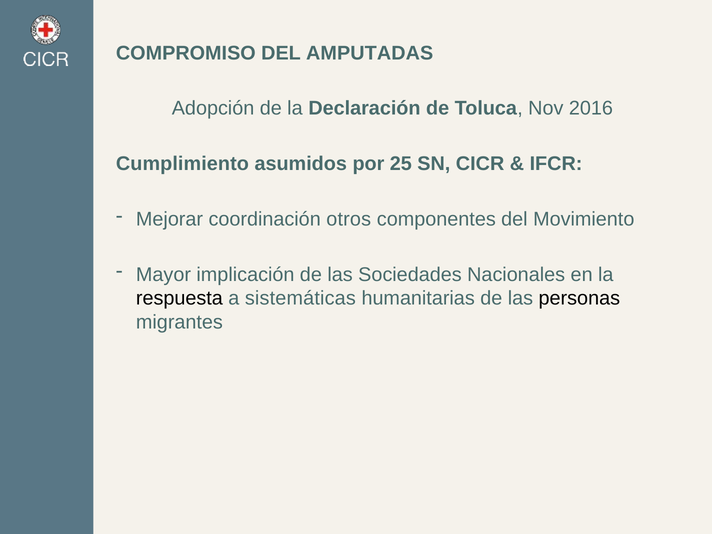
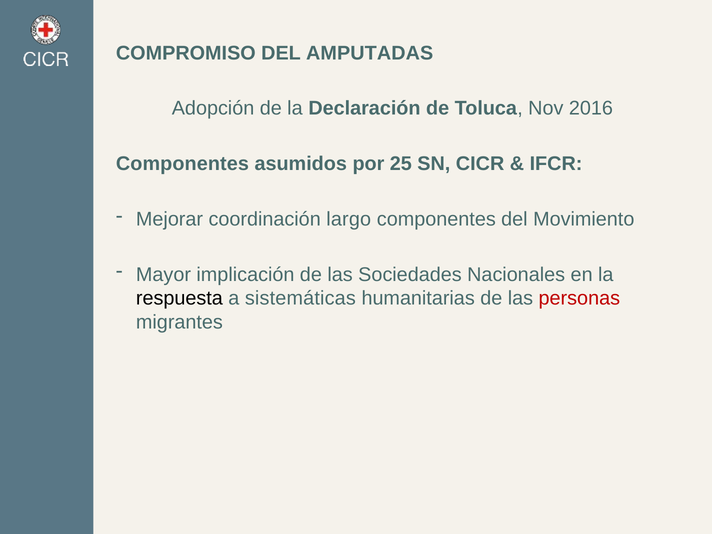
Cumplimiento: Cumplimiento -> Componentes (182, 164)
otros: otros -> largo (349, 219)
personas colour: black -> red (579, 298)
